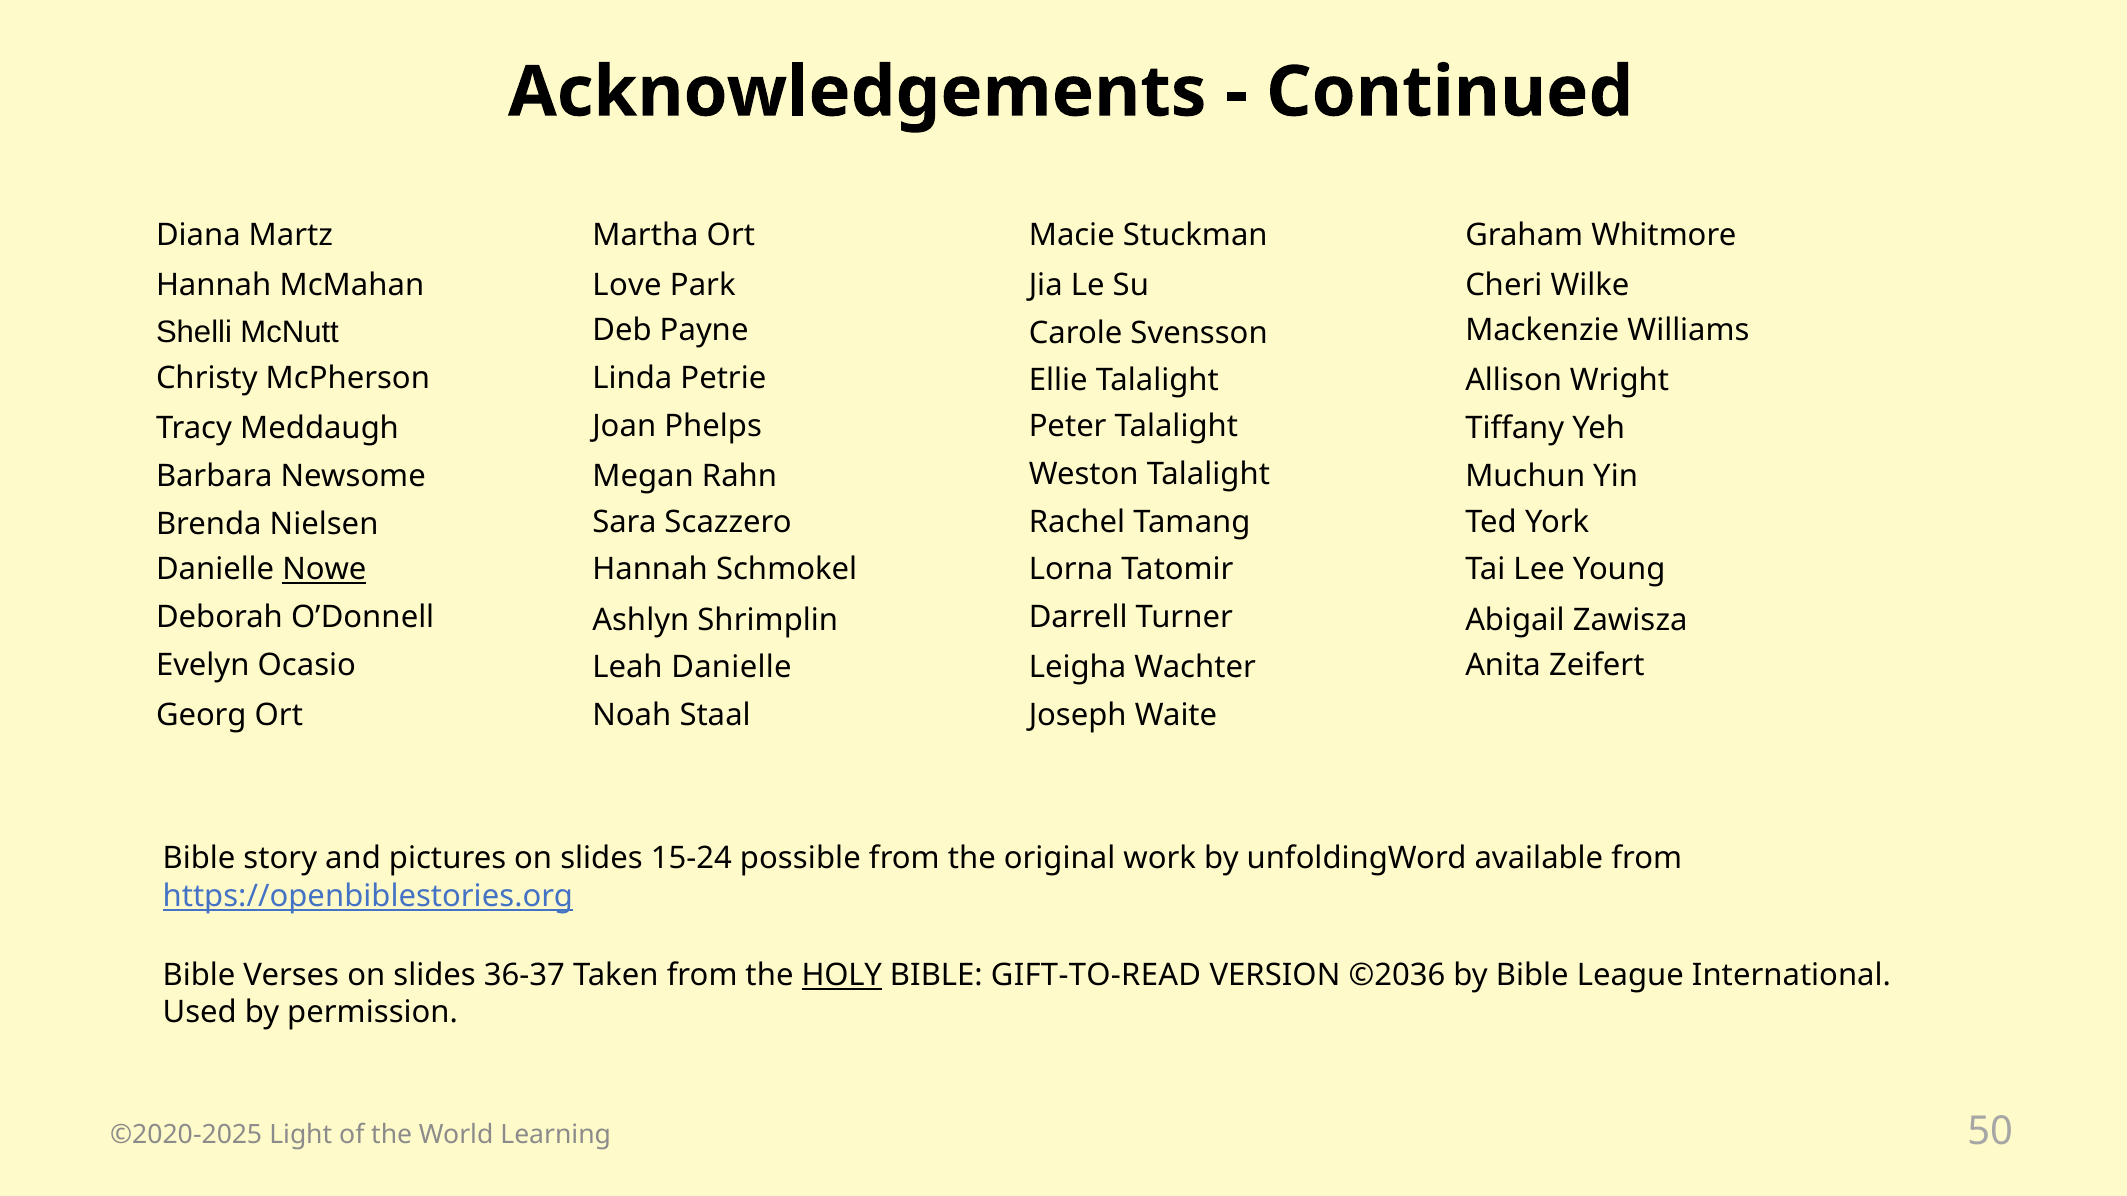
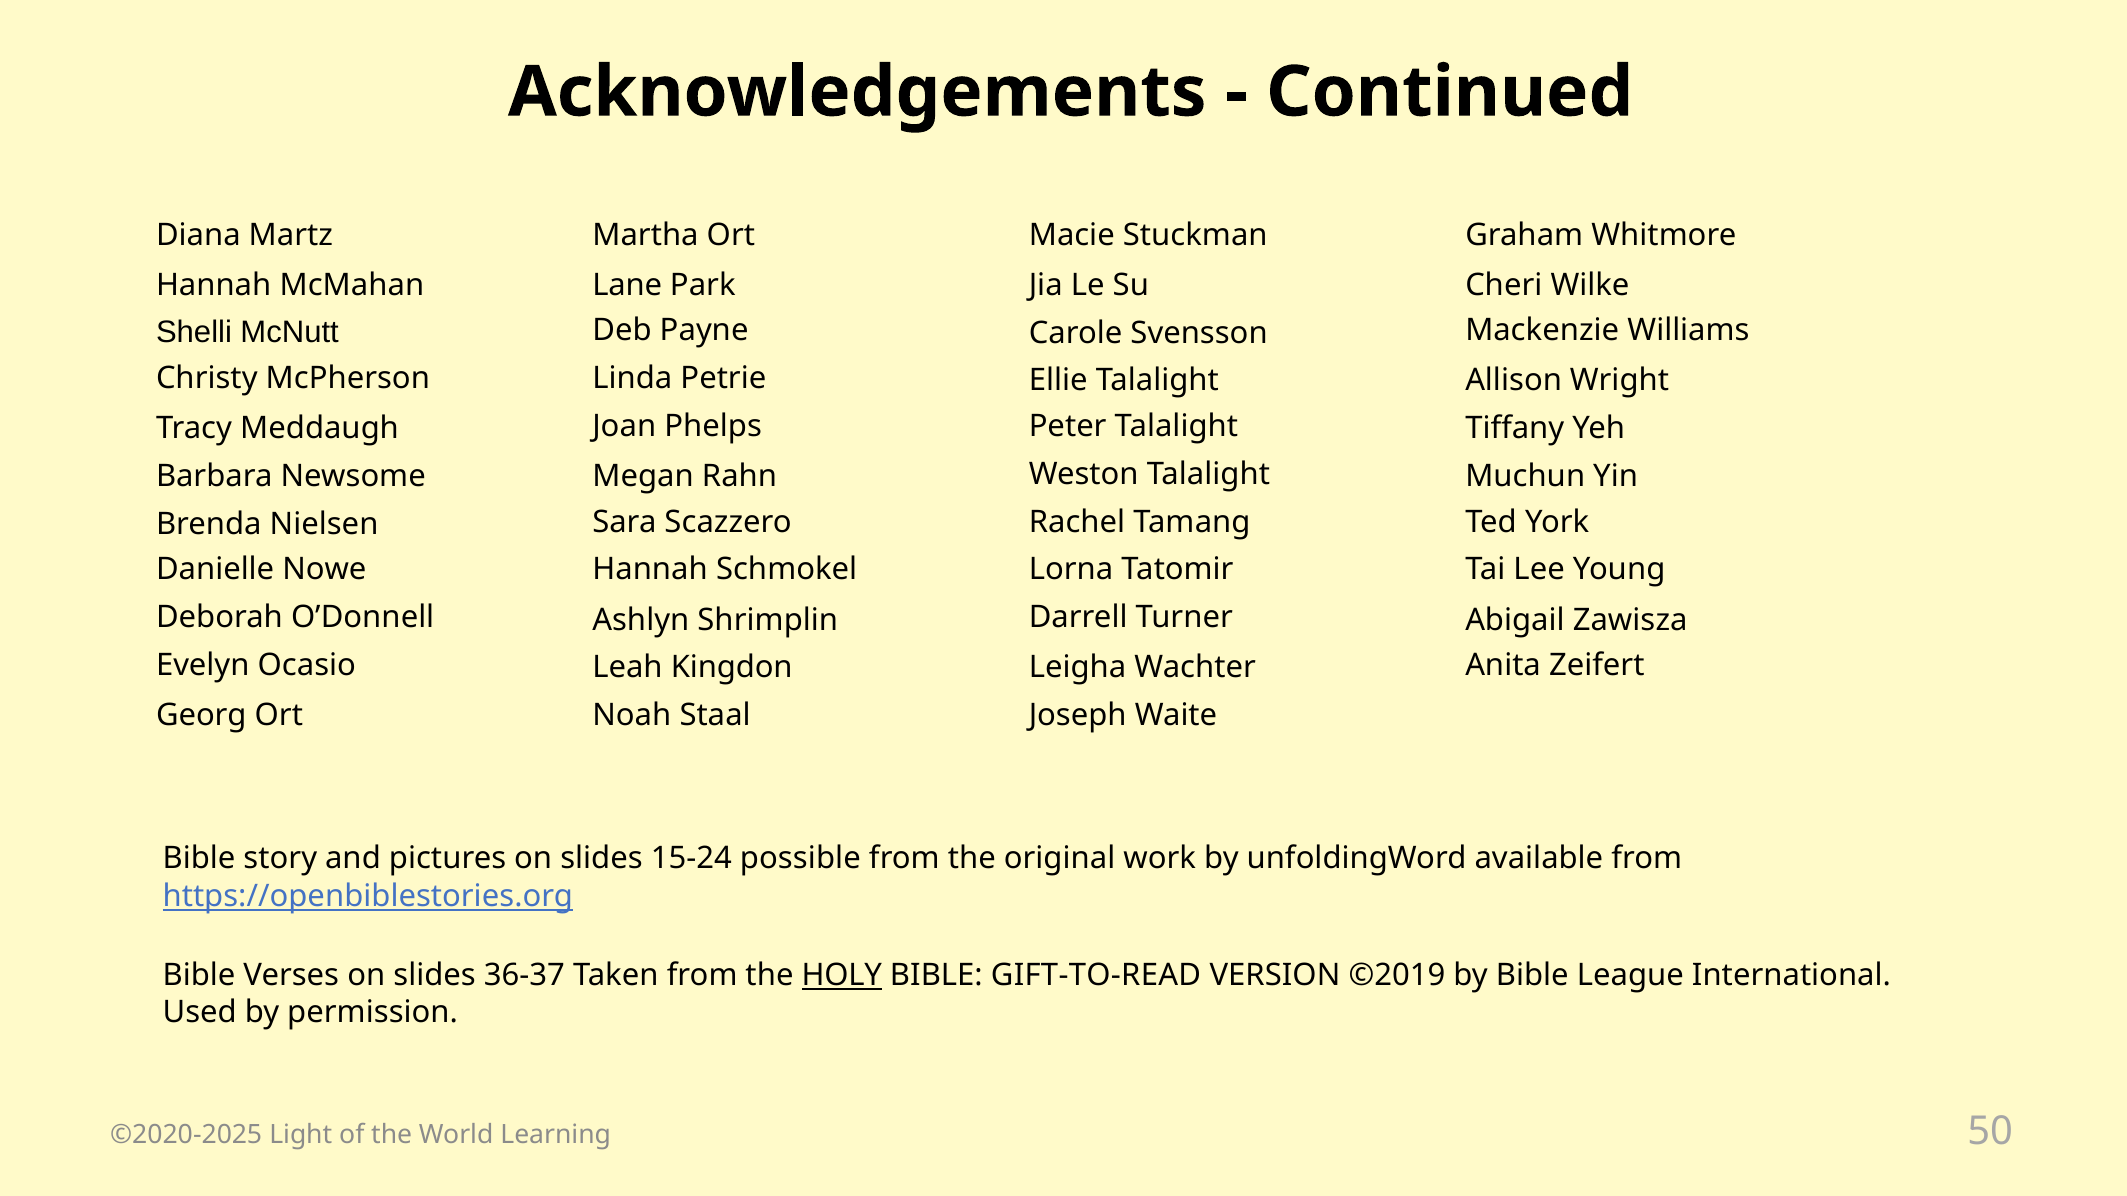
Love: Love -> Lane (627, 285)
Nowe underline: present -> none (324, 570)
Leah Danielle: Danielle -> Kingdon (732, 668)
©2036: ©2036 -> ©2019 (1397, 976)
